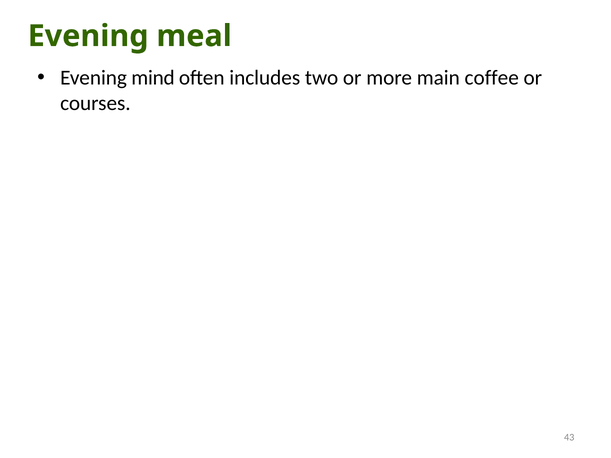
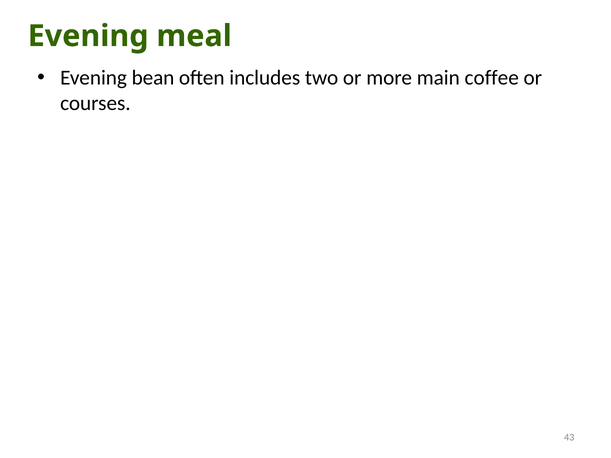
mind: mind -> bean (153, 78)
